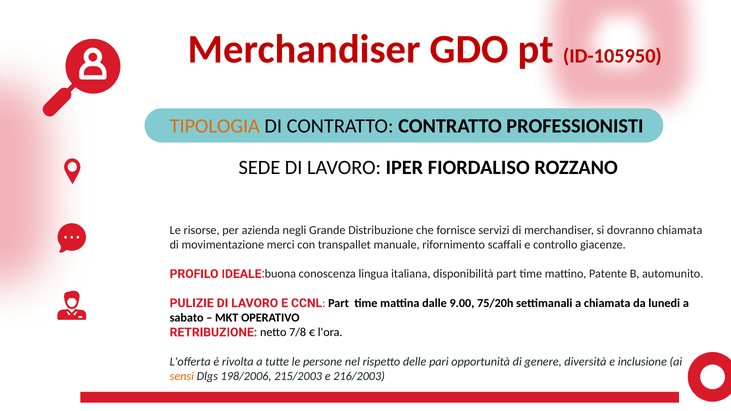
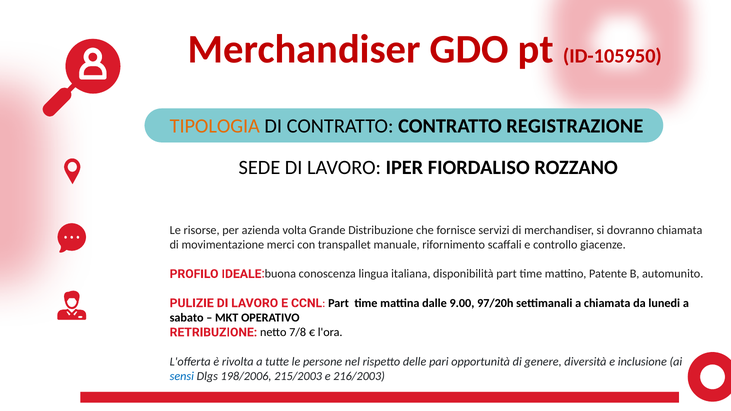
PROFESSIONISTI: PROFESSIONISTI -> REGISTRAZIONE (575, 126)
negli: negli -> volta (295, 230)
75/20h: 75/20h -> 97/20h (495, 303)
sensi colour: orange -> blue (182, 376)
